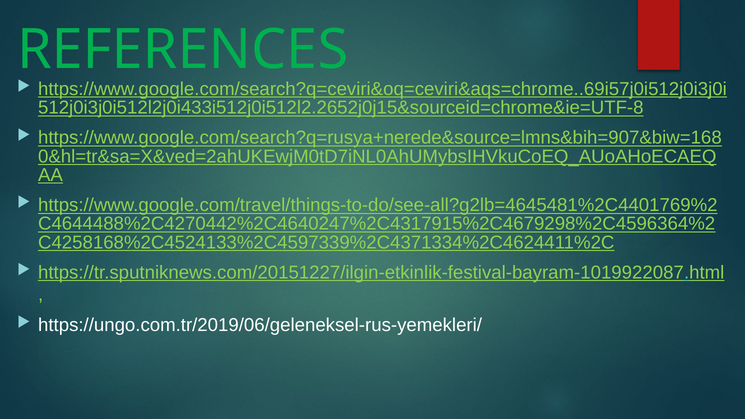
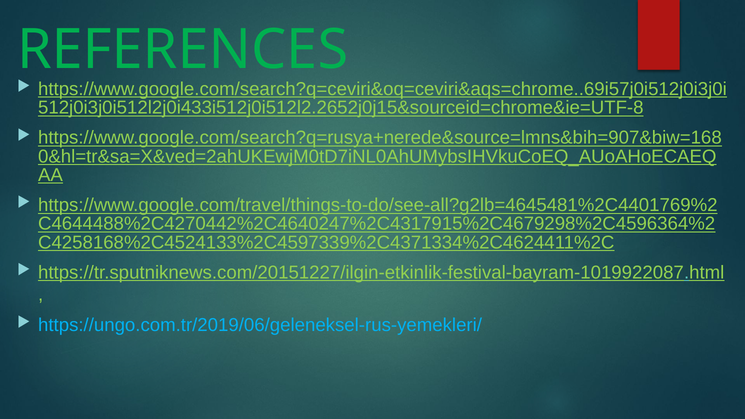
https://ungo.com.tr/2019/06/geleneksel-rus-yemekleri/ colour: white -> light blue (260, 325)
